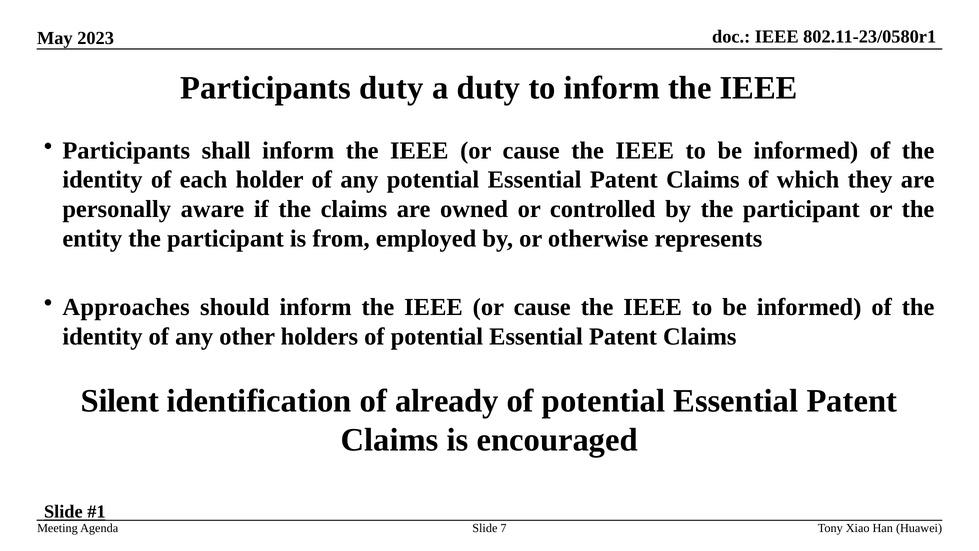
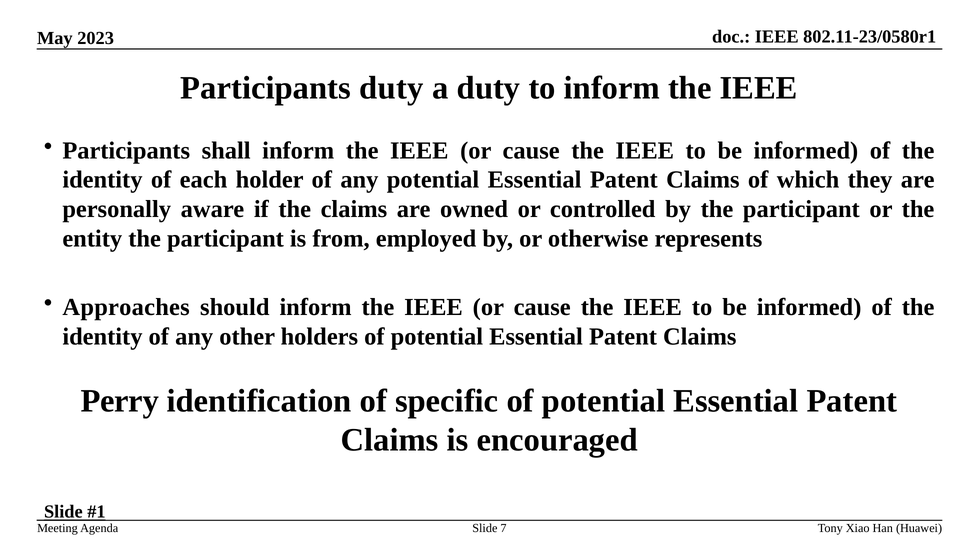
Silent: Silent -> Perry (120, 401)
already: already -> specific (447, 401)
